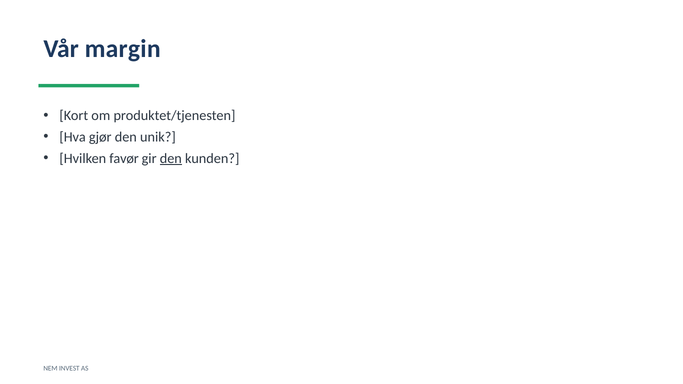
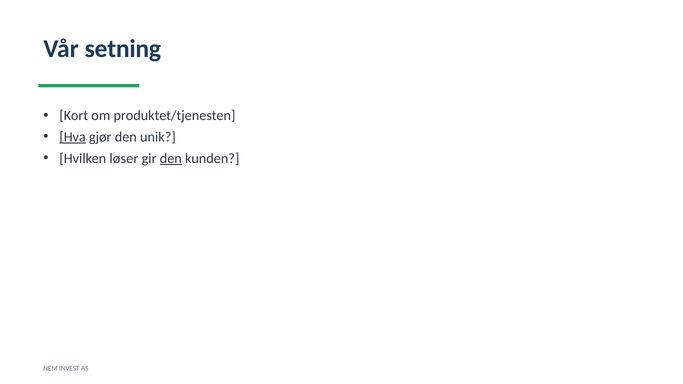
margin: margin -> setning (123, 49)
Hva underline: none -> present (73, 137)
favør: favør -> løser (124, 158)
